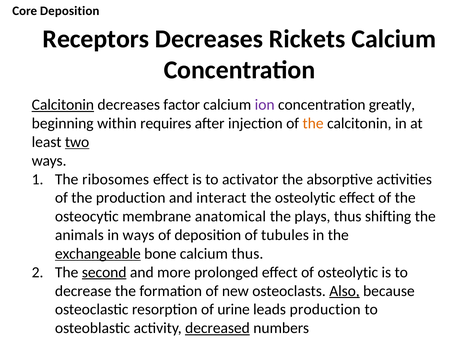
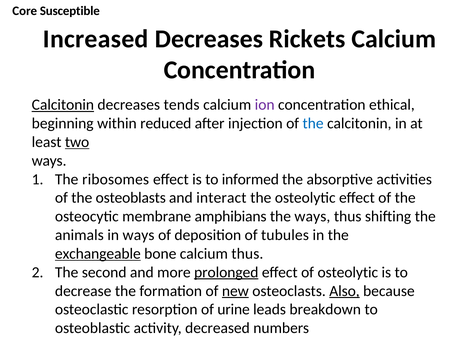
Core Deposition: Deposition -> Susceptible (70, 11)
Receptors: Receptors -> Increased (96, 39)
factor: factor -> tends (182, 105)
greatly: greatly -> ethical (392, 105)
requires: requires -> reduced (166, 123)
the colour: orange -> blue (313, 123)
activator: activator -> informed (250, 179)
the production: production -> osteoblasts (131, 198)
anatomical: anatomical -> amphibians (231, 216)
the plays: plays -> ways (312, 216)
second underline: present -> none (104, 272)
prolonged underline: none -> present (226, 272)
new underline: none -> present (235, 291)
leads production: production -> breakdown (325, 309)
decreased underline: present -> none (217, 328)
